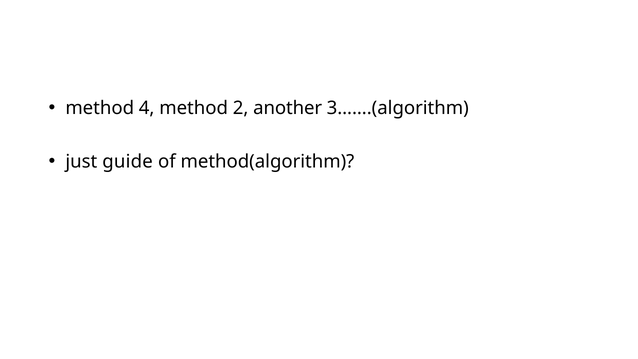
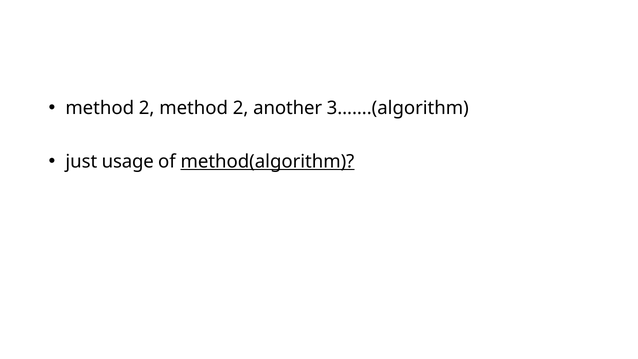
4: 4 -> 2 (147, 108)
guide: guide -> usage (128, 161)
method(algorithm underline: none -> present (267, 161)
